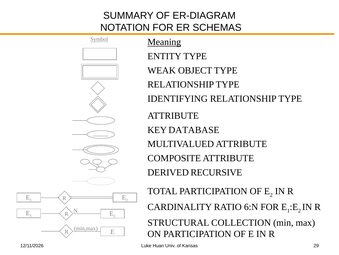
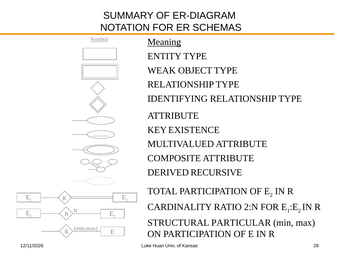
DATABASE: DATABASE -> EXISTENCE (194, 130)
6:N: 6:N -> 2:N (251, 206)
COLLECTION: COLLECTION -> PARTICULAR (241, 222)
